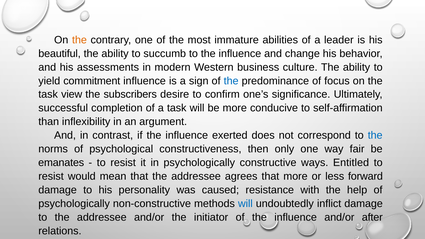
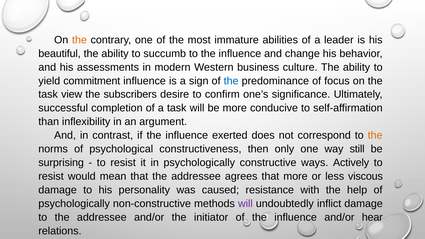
the colour: blue -> orange (375, 135)
fair: fair -> still (357, 149)
emanates: emanates -> surprising (61, 163)
Entitled: Entitled -> Actively (351, 163)
forward: forward -> viscous (365, 176)
will colour: blue -> purple (245, 204)
after: after -> hear (372, 217)
